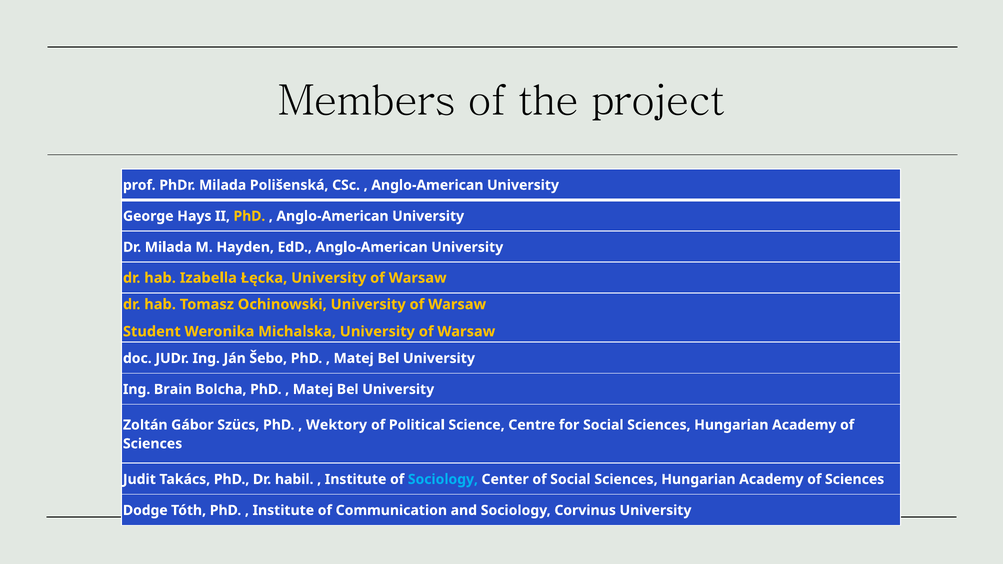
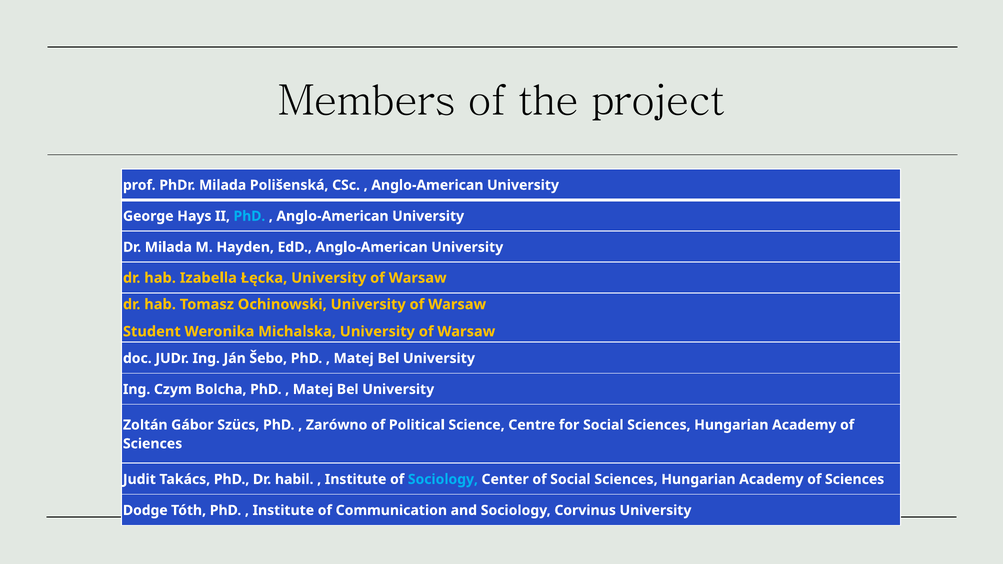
PhD colour: yellow -> light blue (249, 216)
Brain: Brain -> Czym (173, 389)
Wektory: Wektory -> Zarówno (337, 425)
